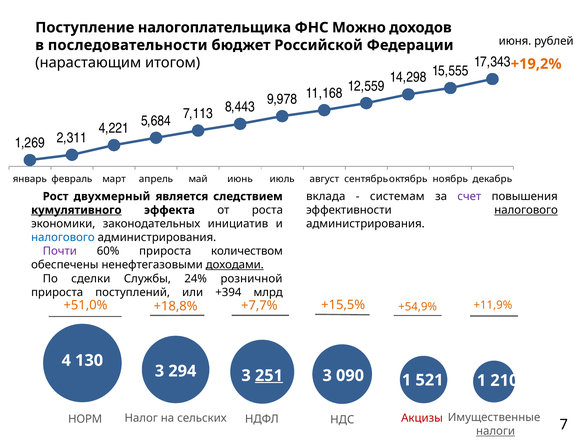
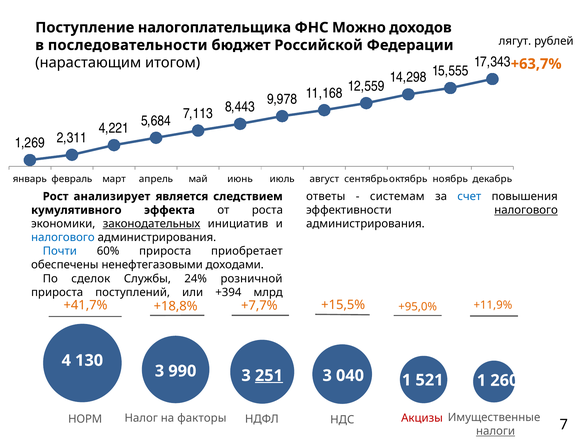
июня: июня -> лягут (515, 41)
+19,2%: +19,2% -> +63,7% (536, 64)
вклада: вклада -> ответы (326, 197)
счет colour: purple -> blue (469, 197)
двухмерный: двухмерный -> анализирует (112, 197)
кумулятивного underline: present -> none (76, 210)
законодательных underline: none -> present (152, 224)
Почти colour: purple -> blue (60, 251)
количеством: количеством -> приобретает (247, 251)
доходами underline: present -> none (235, 265)
сделки: сделки -> сделок (91, 279)
+51,0%: +51,0% -> +41,7% (85, 305)
+54,9%: +54,9% -> +95,0% (418, 307)
294: 294 -> 990 (182, 371)
090: 090 -> 040 (350, 376)
210: 210 -> 260 (504, 381)
сельских: сельских -> факторы (202, 418)
